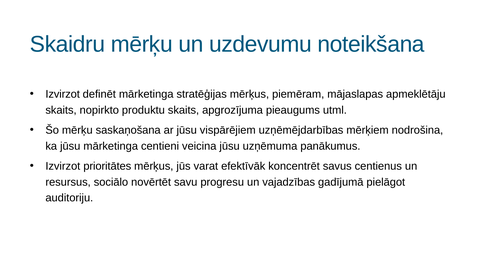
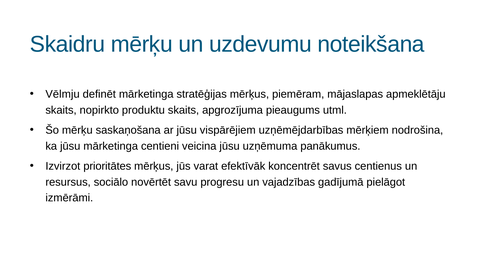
Izvirzot: Izvirzot -> Vēlmju (63, 94)
auditoriju: auditoriju -> izmērāmi (69, 198)
